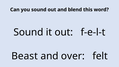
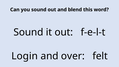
Beast: Beast -> Login (25, 56)
